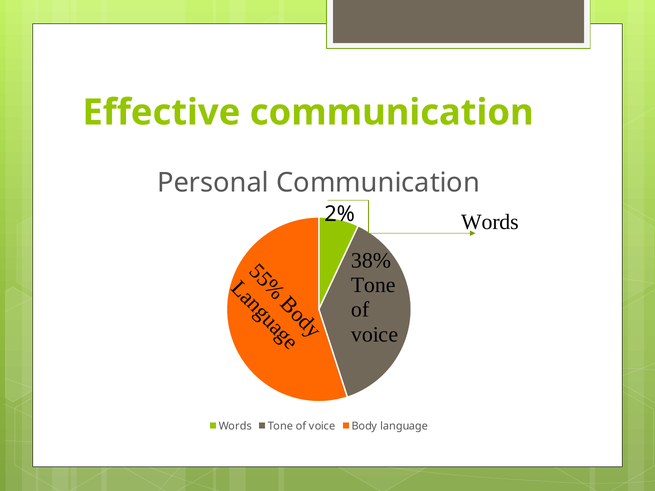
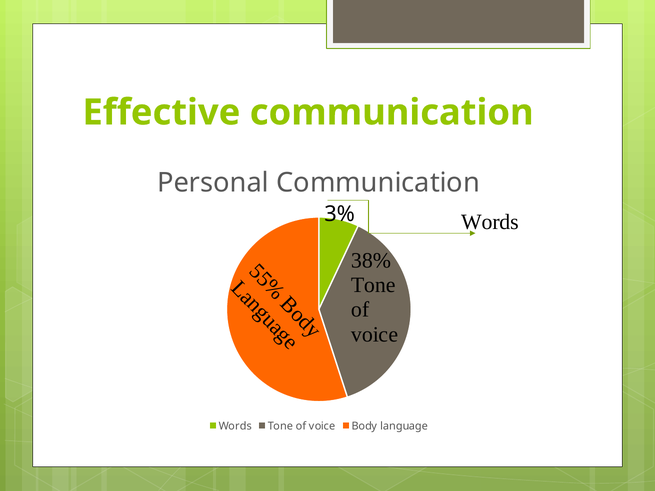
2%: 2% -> 3% (340, 214)
